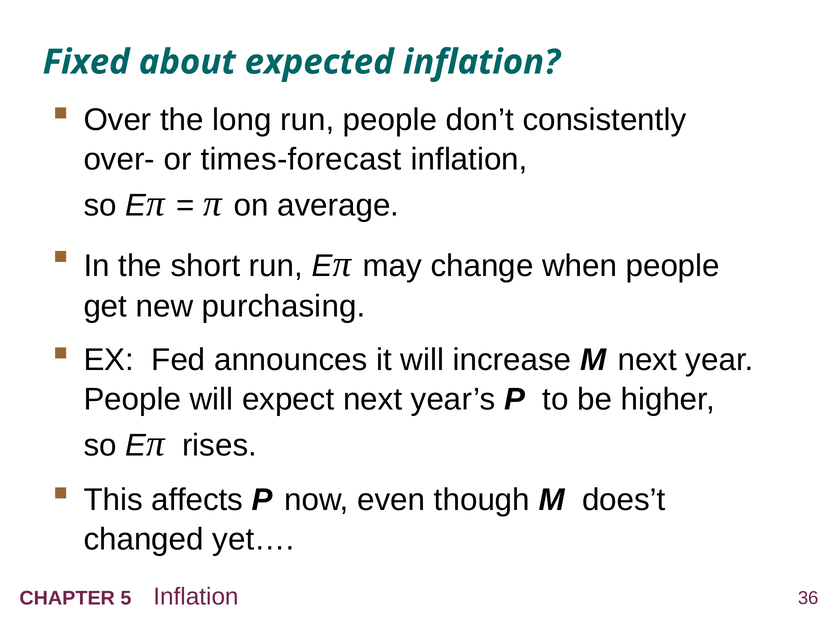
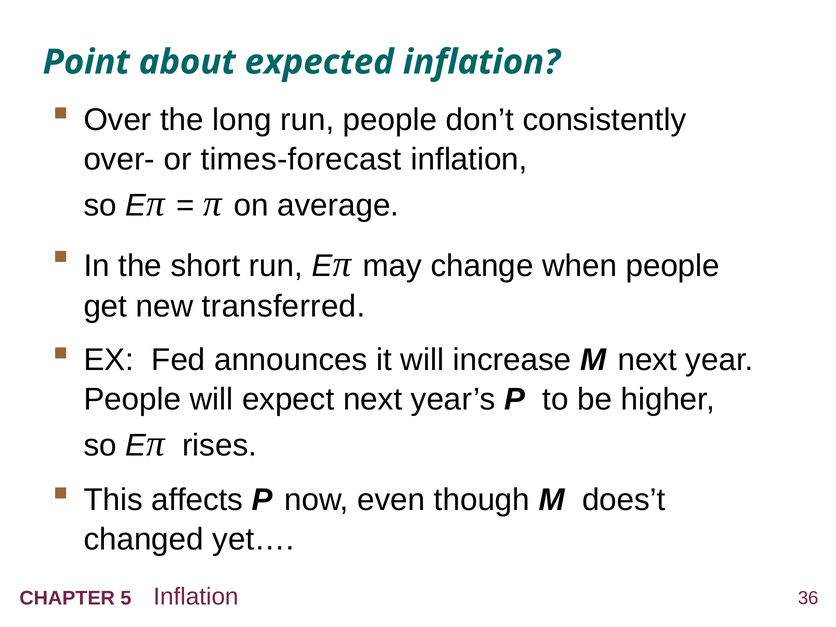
Fixed: Fixed -> Point (86, 62)
purchasing: purchasing -> transferred (284, 307)
